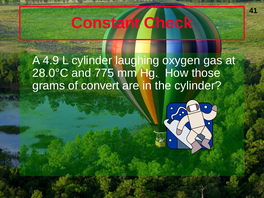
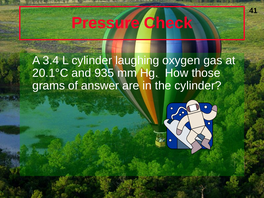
Constant: Constant -> Pressure (106, 23)
4.9: 4.9 -> 3.4 (51, 60)
28.0°C: 28.0°C -> 20.1°C (50, 73)
775: 775 -> 935 (104, 73)
convert: convert -> answer (100, 86)
